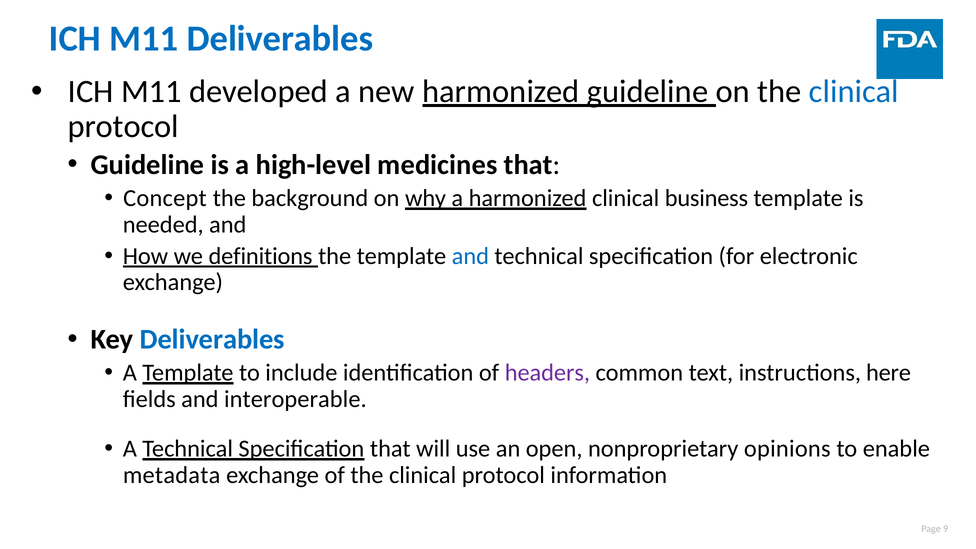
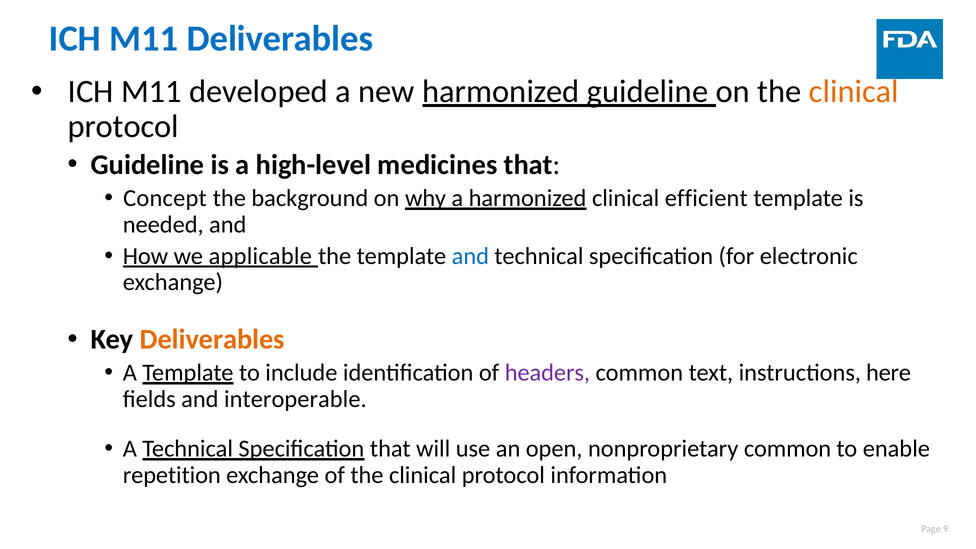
clinical colour: blue -> orange (854, 91)
business: business -> efficient (706, 198)
definitions: definitions -> applicable (260, 256)
Deliverables colour: blue -> orange (212, 339)
nonproprietary opinions: opinions -> common (787, 449)
metadata: metadata -> repetition (172, 475)
